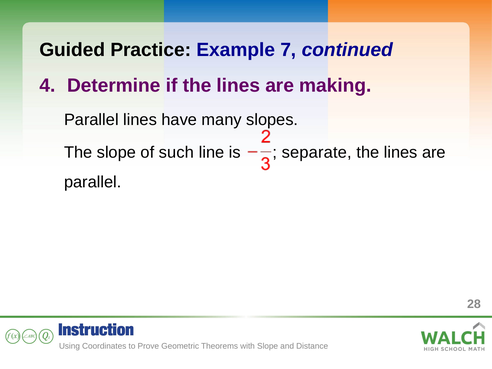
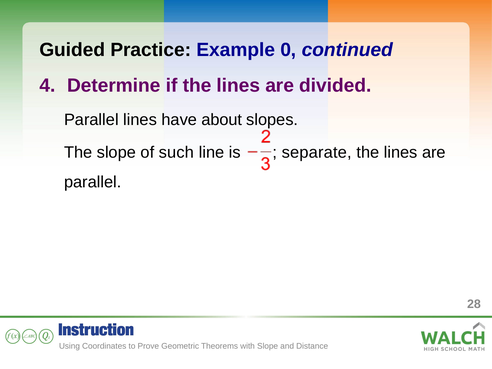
7: 7 -> 0 (288, 50)
making: making -> divided (335, 85)
many: many -> about (222, 120)
